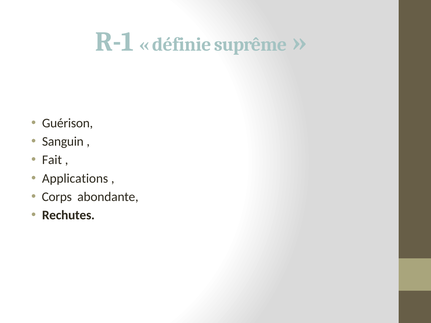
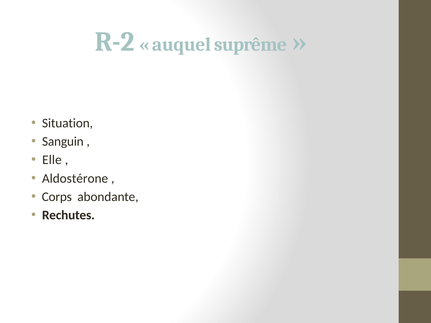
R-1: R-1 -> R-2 (115, 42)
définie: définie -> auquel (182, 45)
Guérison: Guérison -> Situation (67, 123)
Fait: Fait -> Elle (52, 160)
Applications: Applications -> Aldostérone (75, 179)
